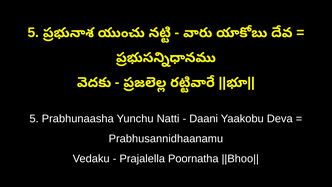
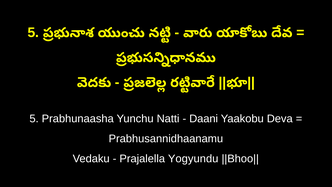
Poornatha: Poornatha -> Yogyundu (193, 158)
